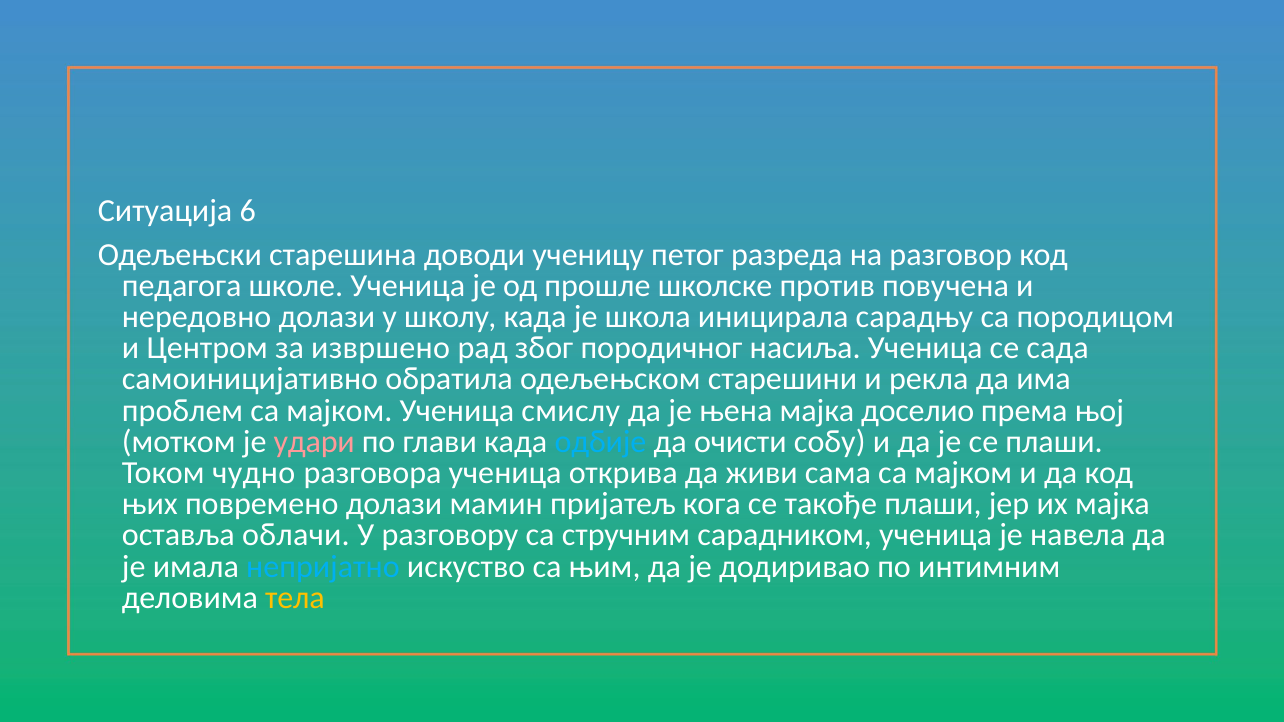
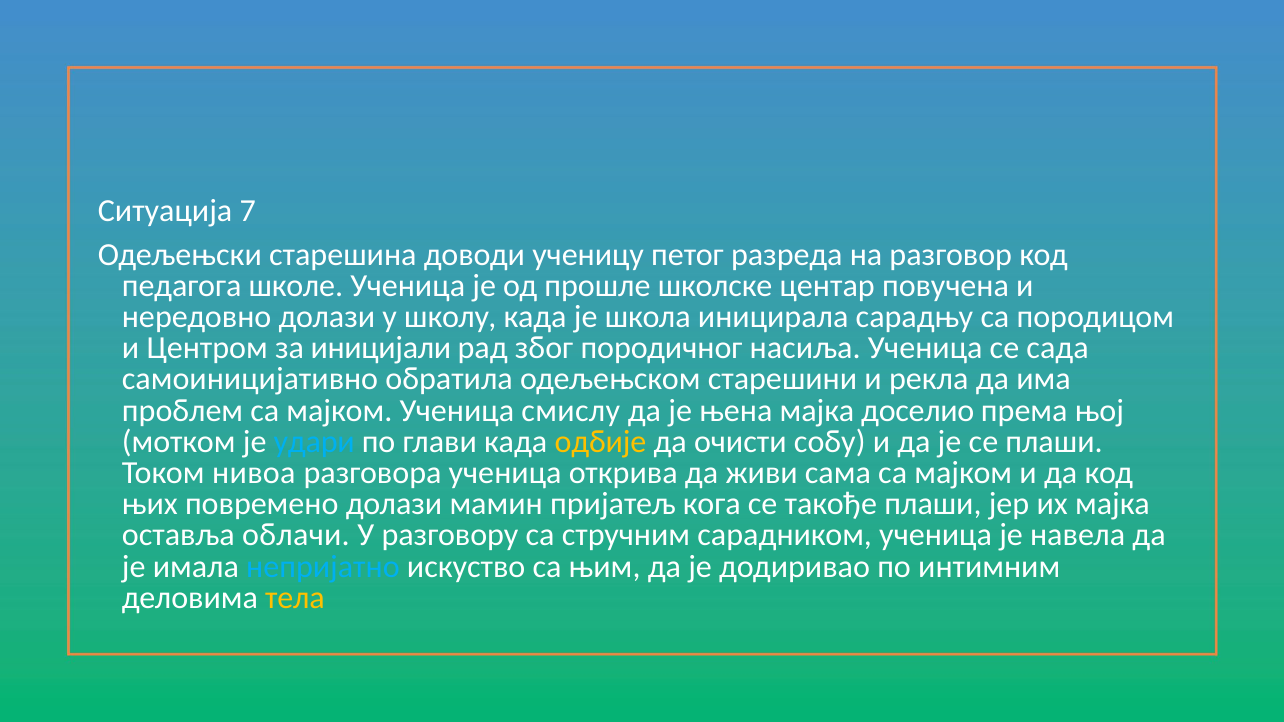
6: 6 -> 7 (248, 211)
против: против -> центар (827, 286)
извршено: извршено -> иницијали (381, 348)
удари colour: pink -> light blue (314, 442)
одбије colour: light blue -> yellow (600, 442)
чудно: чудно -> нивоа (254, 473)
